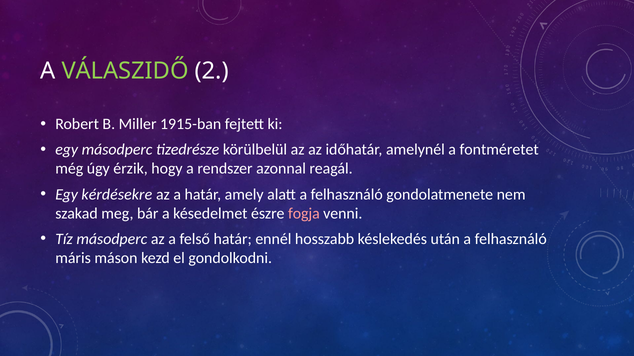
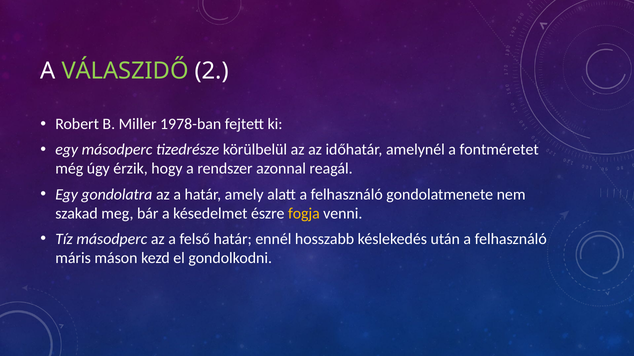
1915-ban: 1915-ban -> 1978-ban (191, 124)
kérdésekre: kérdésekre -> gondolatra (117, 195)
fogja colour: pink -> yellow (304, 214)
